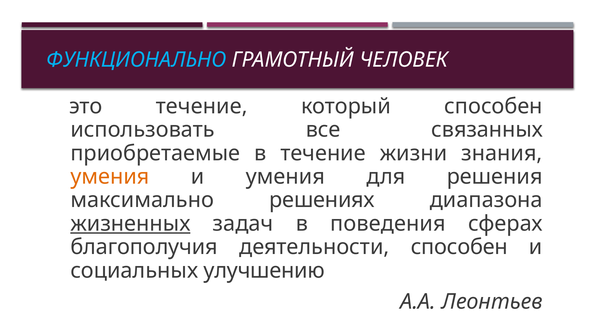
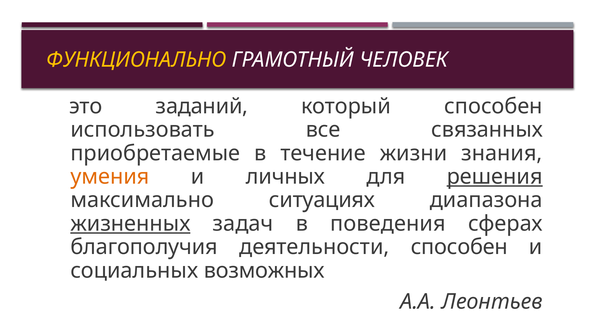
ФУНКЦИОНАЛЬНО colour: light blue -> yellow (136, 60)
это течение: течение -> заданий (202, 106)
и умения: умения -> личных (285, 177)
решения underline: none -> present (495, 177)
решениях: решениях -> ситуациях (322, 200)
улучшению: улучшению -> возможных (264, 270)
